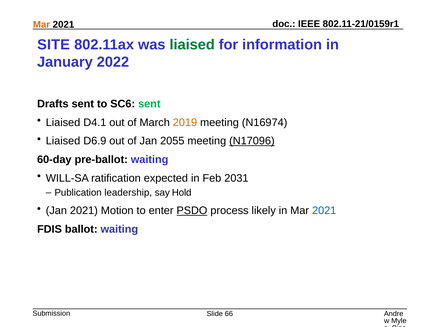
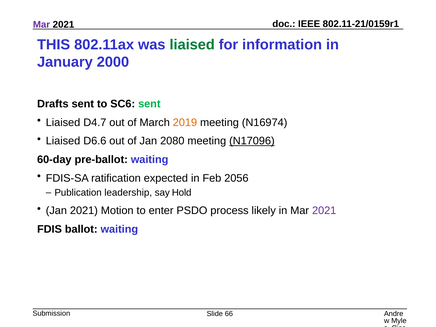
Mar colour: orange -> purple (42, 25)
SITE: SITE -> THIS (54, 45)
2022: 2022 -> 2000 (113, 62)
D4.1: D4.1 -> D4.7 (95, 122)
D6.9: D6.9 -> D6.6 (95, 141)
2055: 2055 -> 2080 (172, 141)
WILL-SA: WILL-SA -> FDIS-SA (67, 178)
2031: 2031 -> 2056 (236, 178)
PSDO underline: present -> none (192, 211)
2021 colour: blue -> purple (324, 211)
